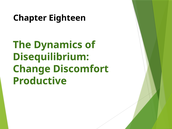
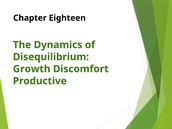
Change: Change -> Growth (32, 69)
